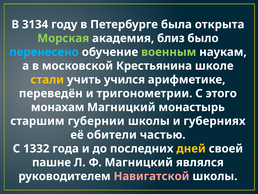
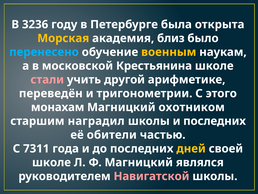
3134: 3134 -> 3236 (35, 24)
Морская colour: light green -> yellow (63, 38)
военным colour: light green -> yellow (169, 52)
стали colour: yellow -> pink (47, 79)
учился: учился -> другой (124, 79)
монастырь: монастырь -> охотником (192, 107)
губернии: губернии -> наградил (96, 121)
и губерниях: губерниях -> последних (215, 121)
1332: 1332 -> 7311 (36, 148)
пашне: пашне -> школе (51, 162)
